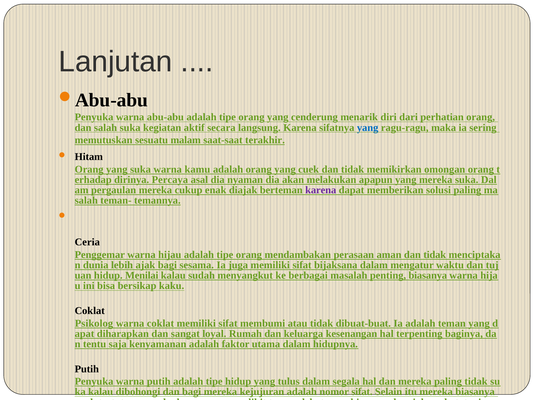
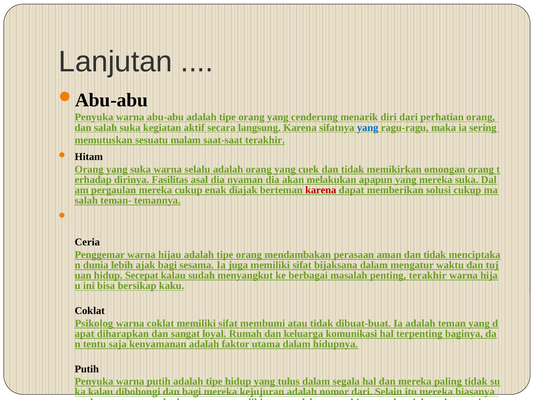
kamu: kamu -> selalu (197, 170)
Percaya: Percaya -> Fasilitas (170, 180)
karena colour: purple -> red (321, 190)
solusi paling: paling -> cukup (467, 190)
Menilai: Menilai -> Secepat (142, 276)
penting biasanya: biasanya -> terakhir (428, 276)
kesenangan: kesenangan -> komunikasi (351, 334)
nomor sifat: sifat -> dari (362, 392)
